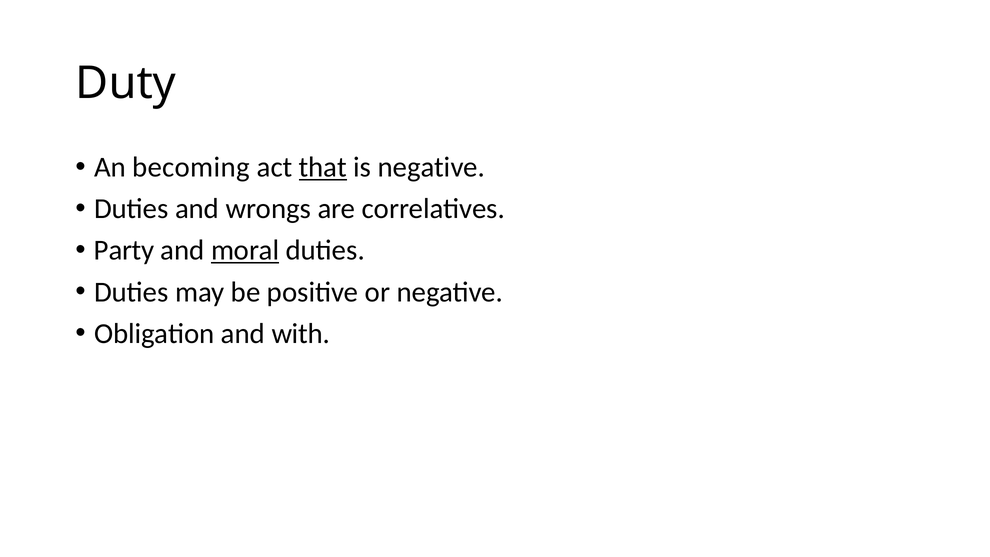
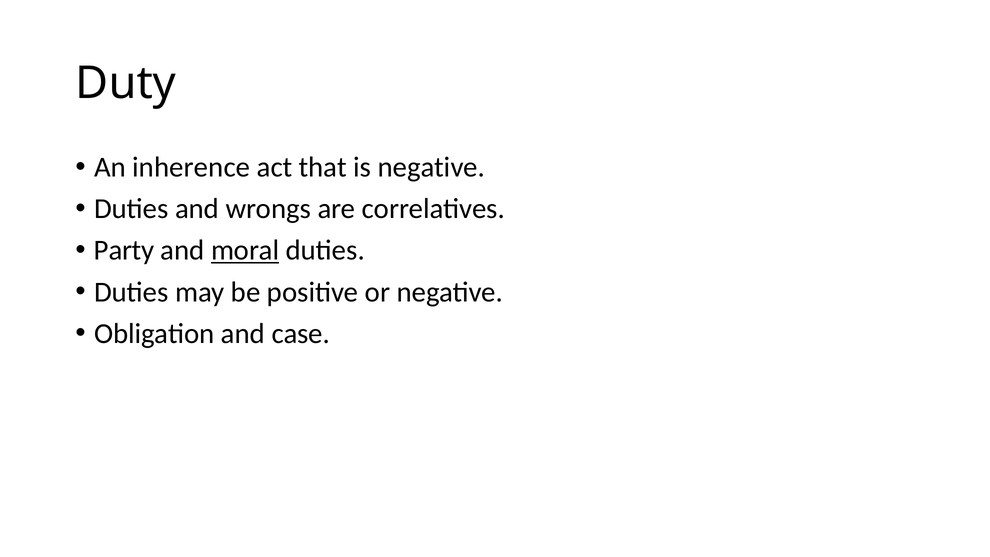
becoming: becoming -> inherence (191, 167)
that underline: present -> none (323, 167)
with: with -> case (301, 333)
